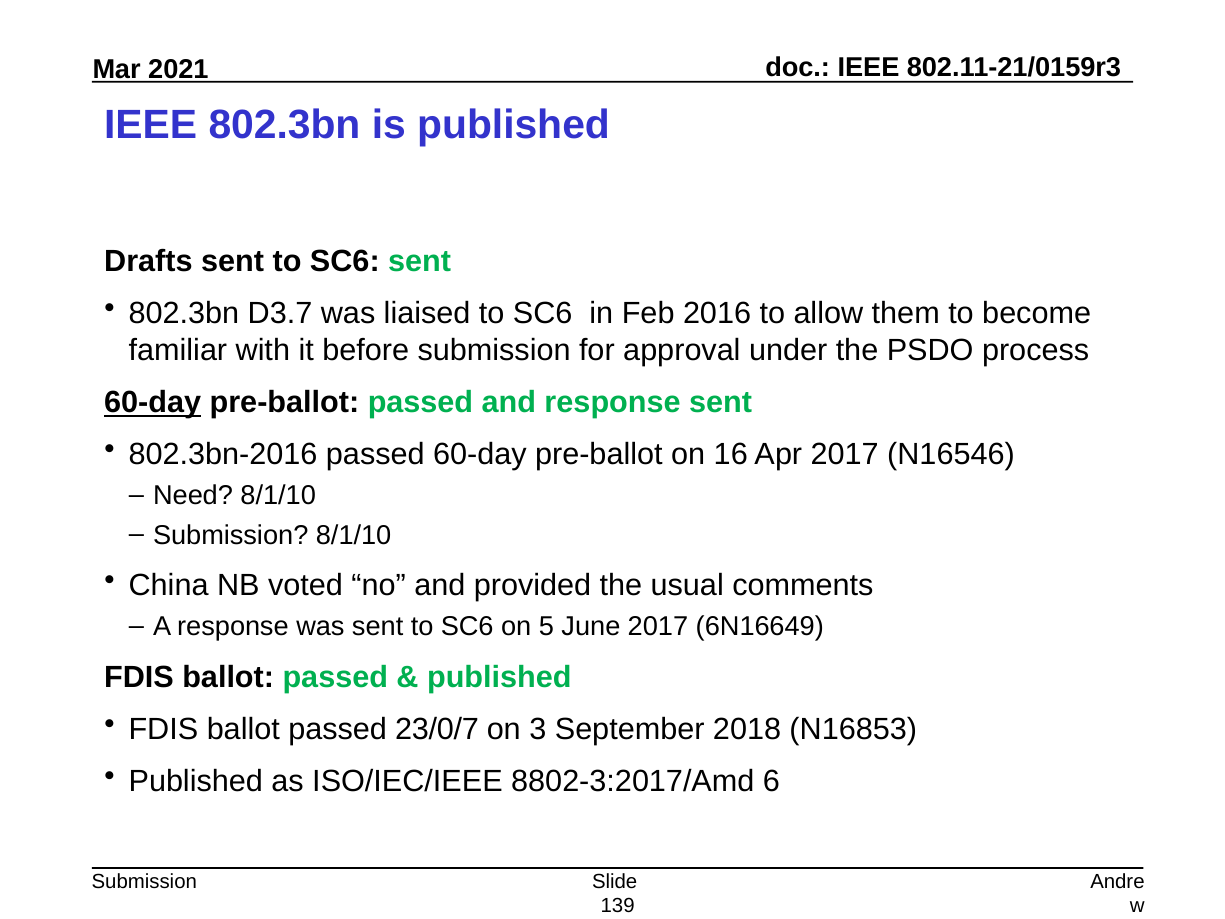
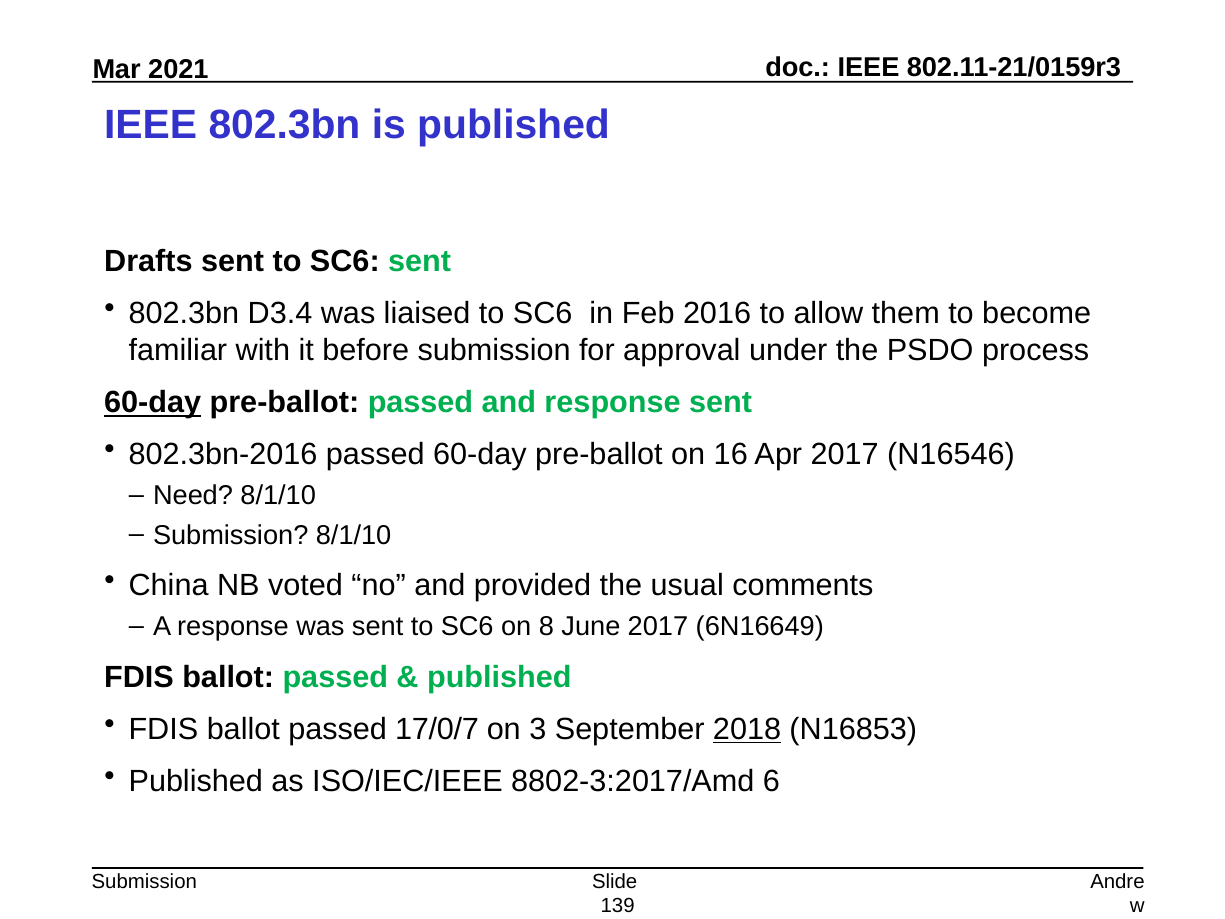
D3.7: D3.7 -> D3.4 (280, 314)
5: 5 -> 8 (546, 627)
23/0/7: 23/0/7 -> 17/0/7 (437, 729)
2018 underline: none -> present (747, 729)
